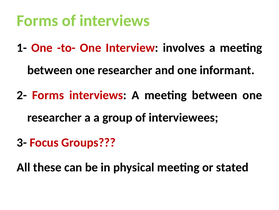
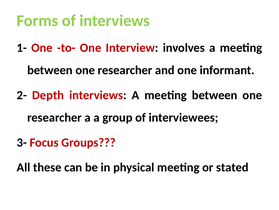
2- Forms: Forms -> Depth (48, 95)
